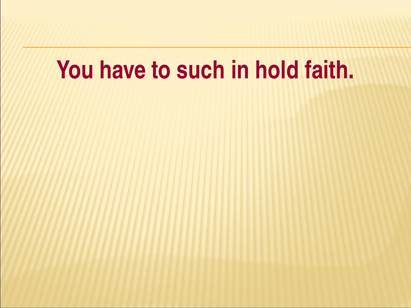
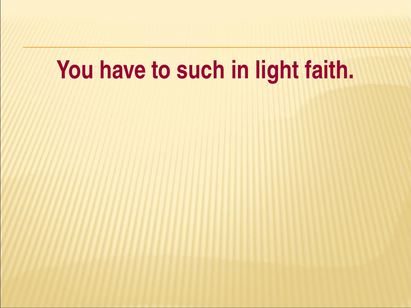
hold: hold -> light (277, 70)
